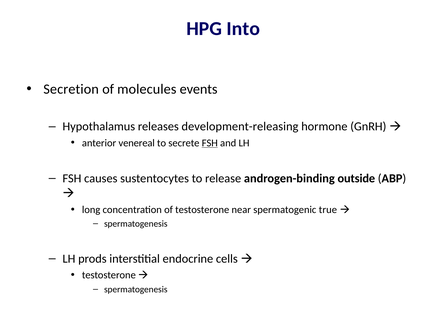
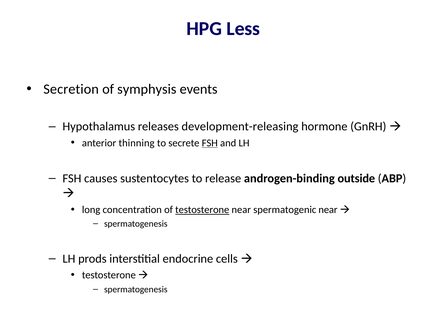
Into: Into -> Less (243, 29)
molecules: molecules -> symphysis (147, 89)
venereal: venereal -> thinning (137, 143)
testosterone underline: none -> present (202, 210)
spermatogenic true: true -> near (328, 210)
